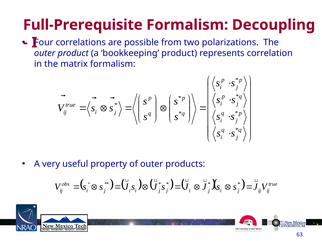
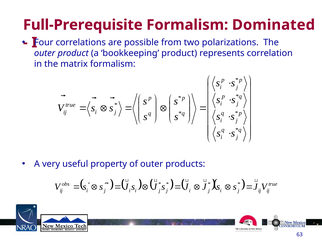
Decoupling: Decoupling -> Dominated (274, 25)
